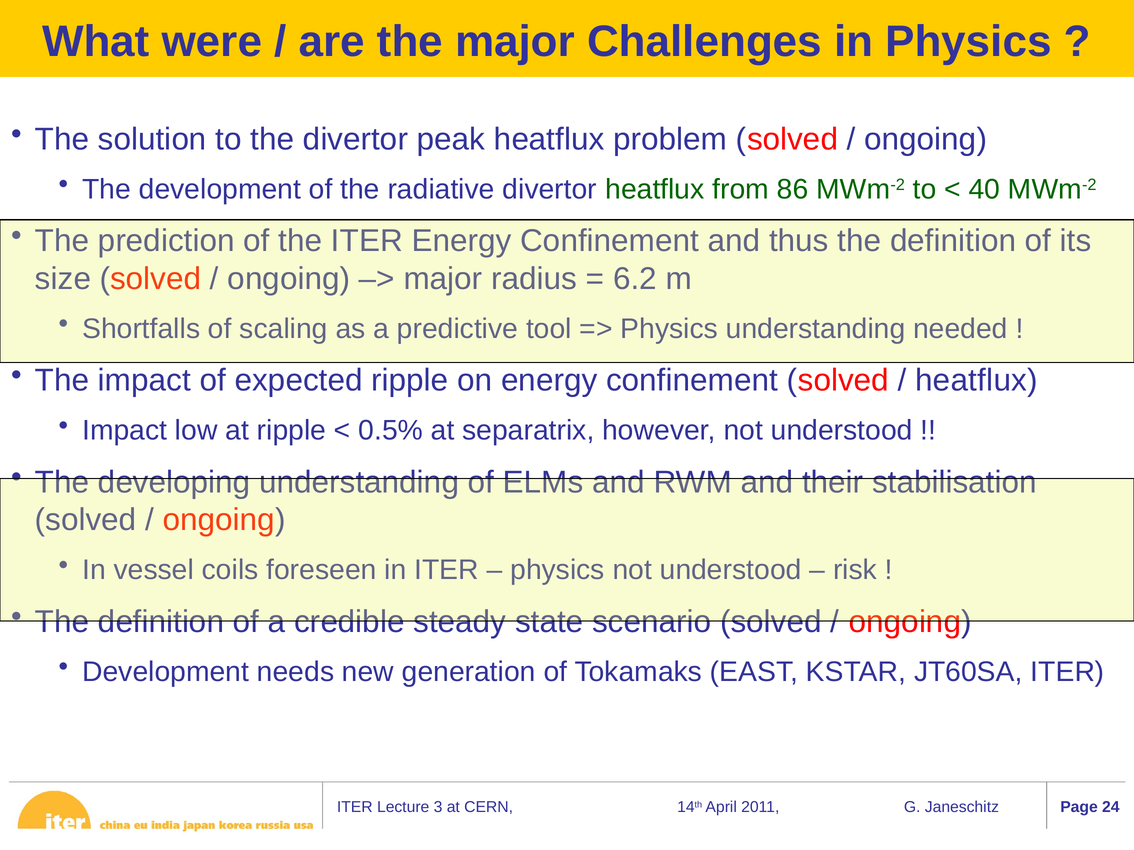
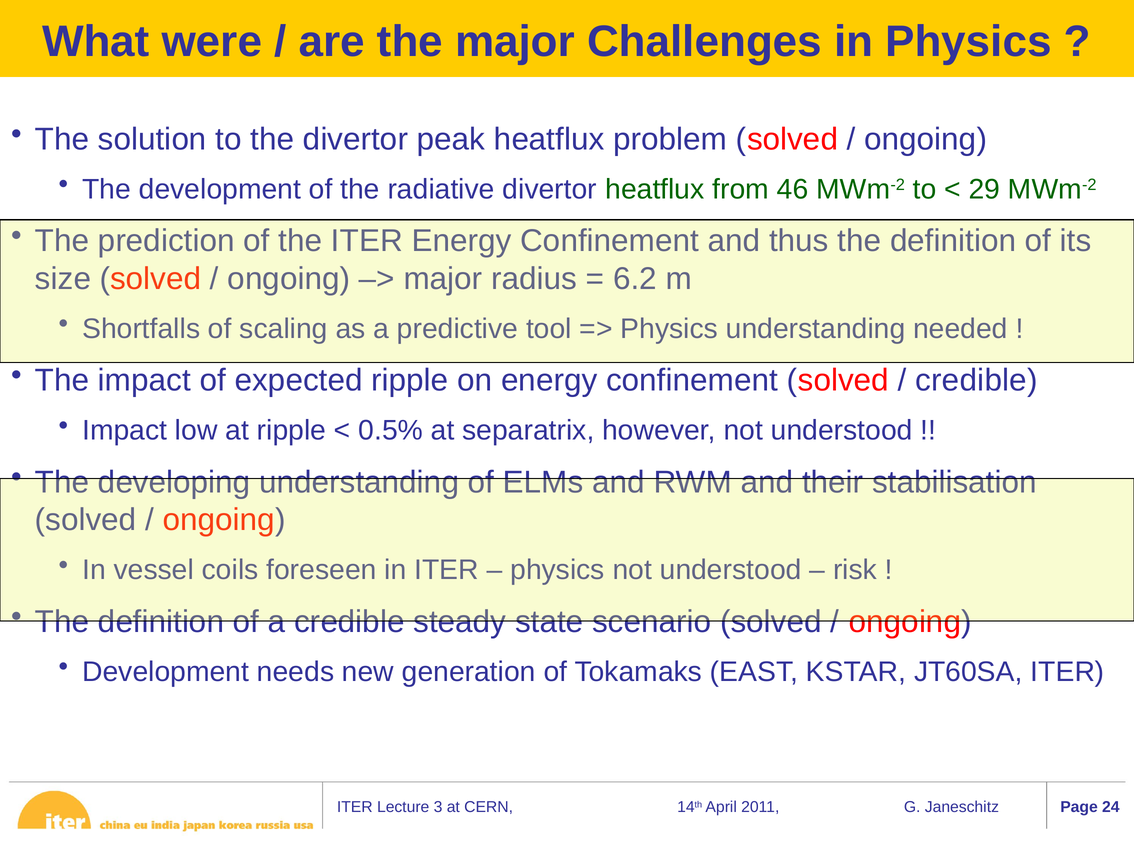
86: 86 -> 46 (793, 189)
40: 40 -> 29 (984, 189)
heatflux: heatflux -> credible (976, 381)
